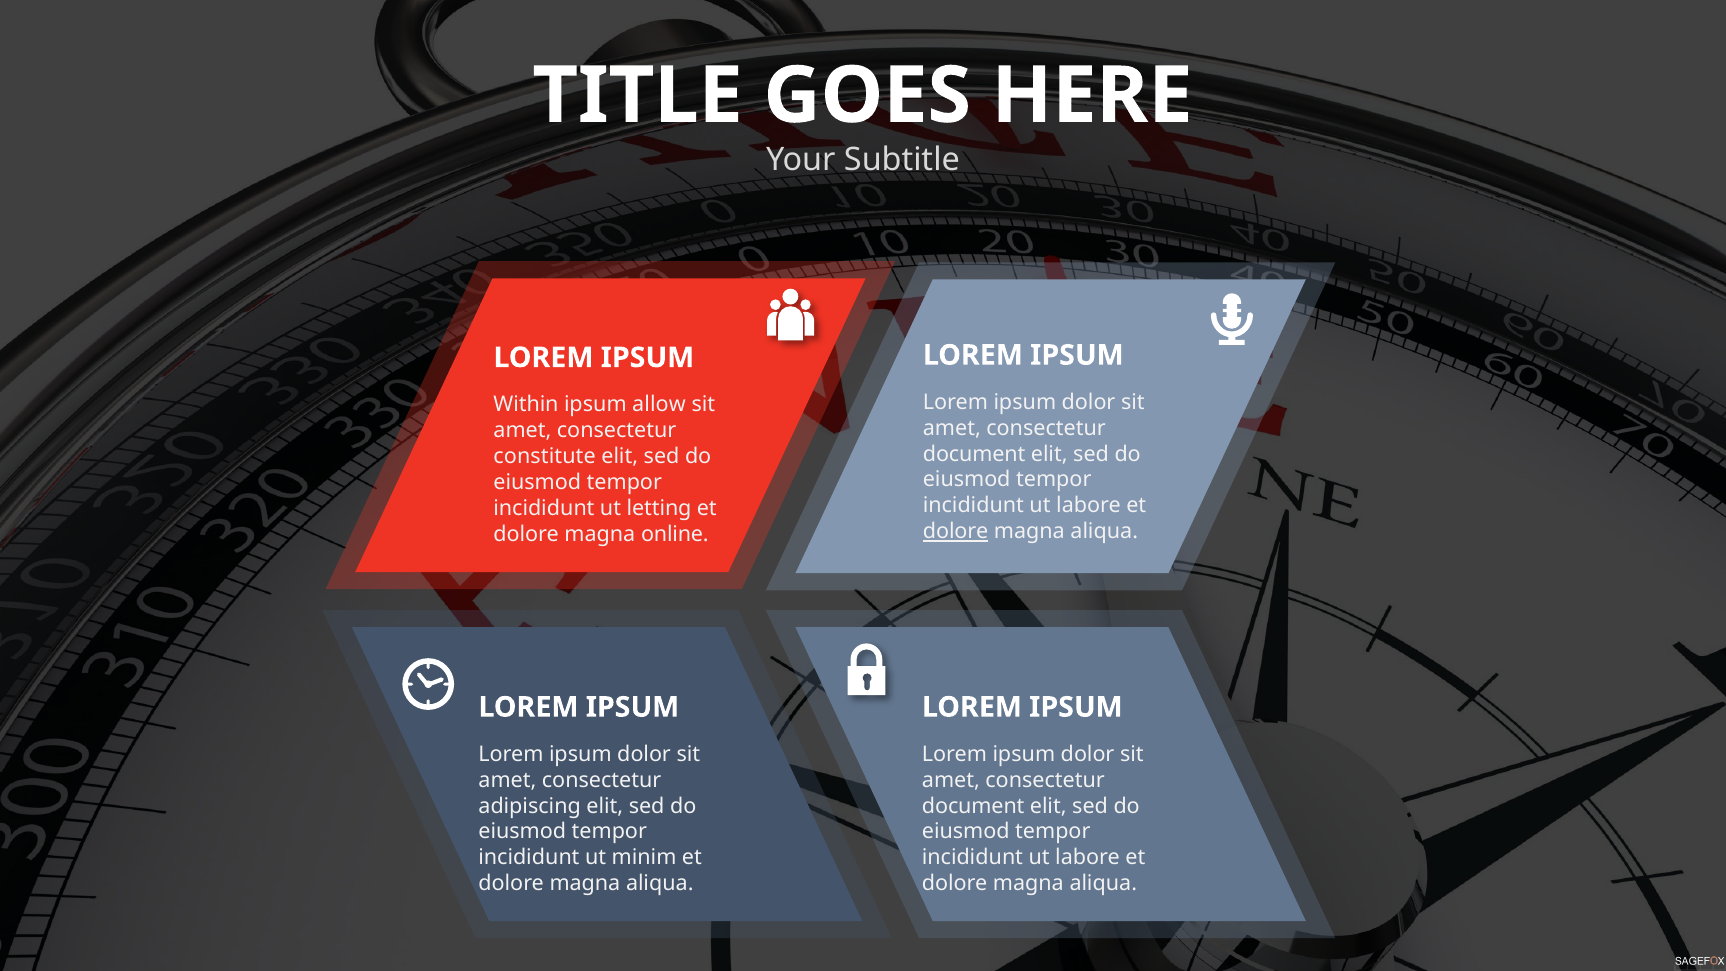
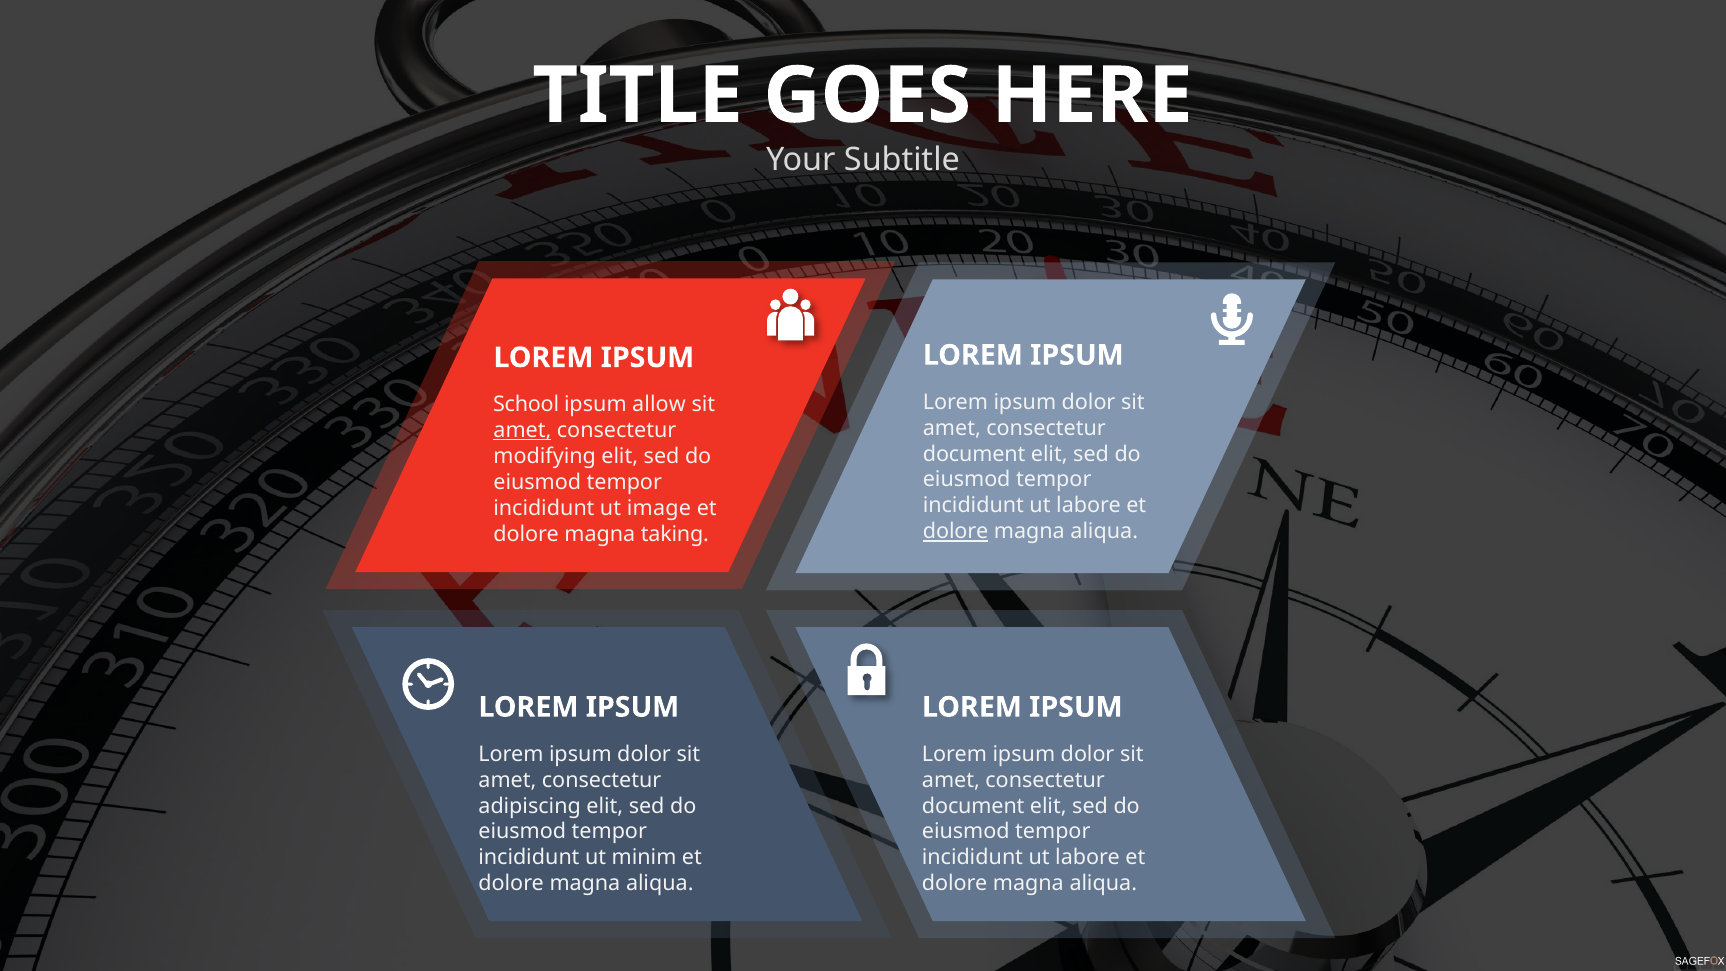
Within: Within -> School (526, 405)
amet underline: none -> present (522, 430)
constitute: constitute -> modifying (545, 456)
letting: letting -> image (659, 508)
online: online -> taking (675, 534)
